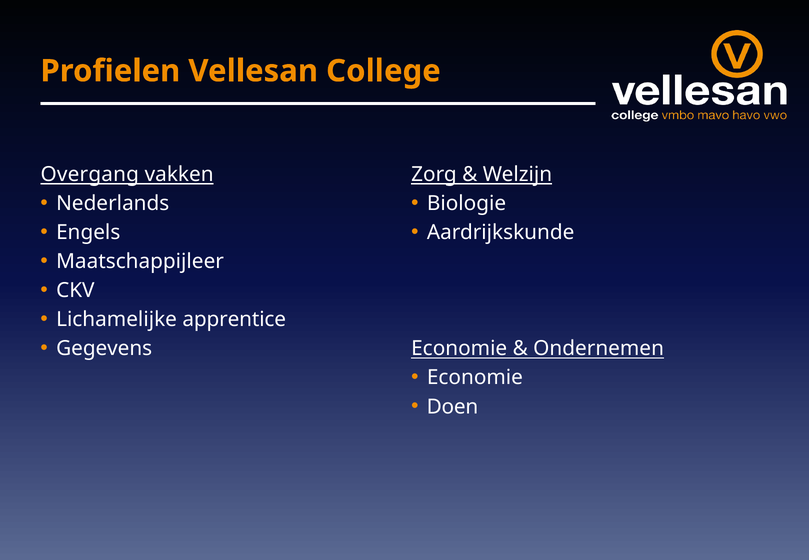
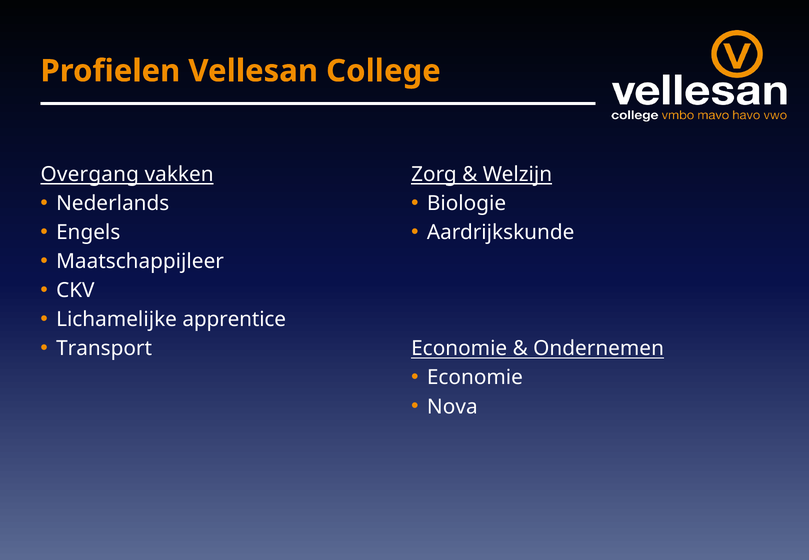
Gegevens: Gegevens -> Transport (104, 349)
Doen: Doen -> Nova (452, 407)
